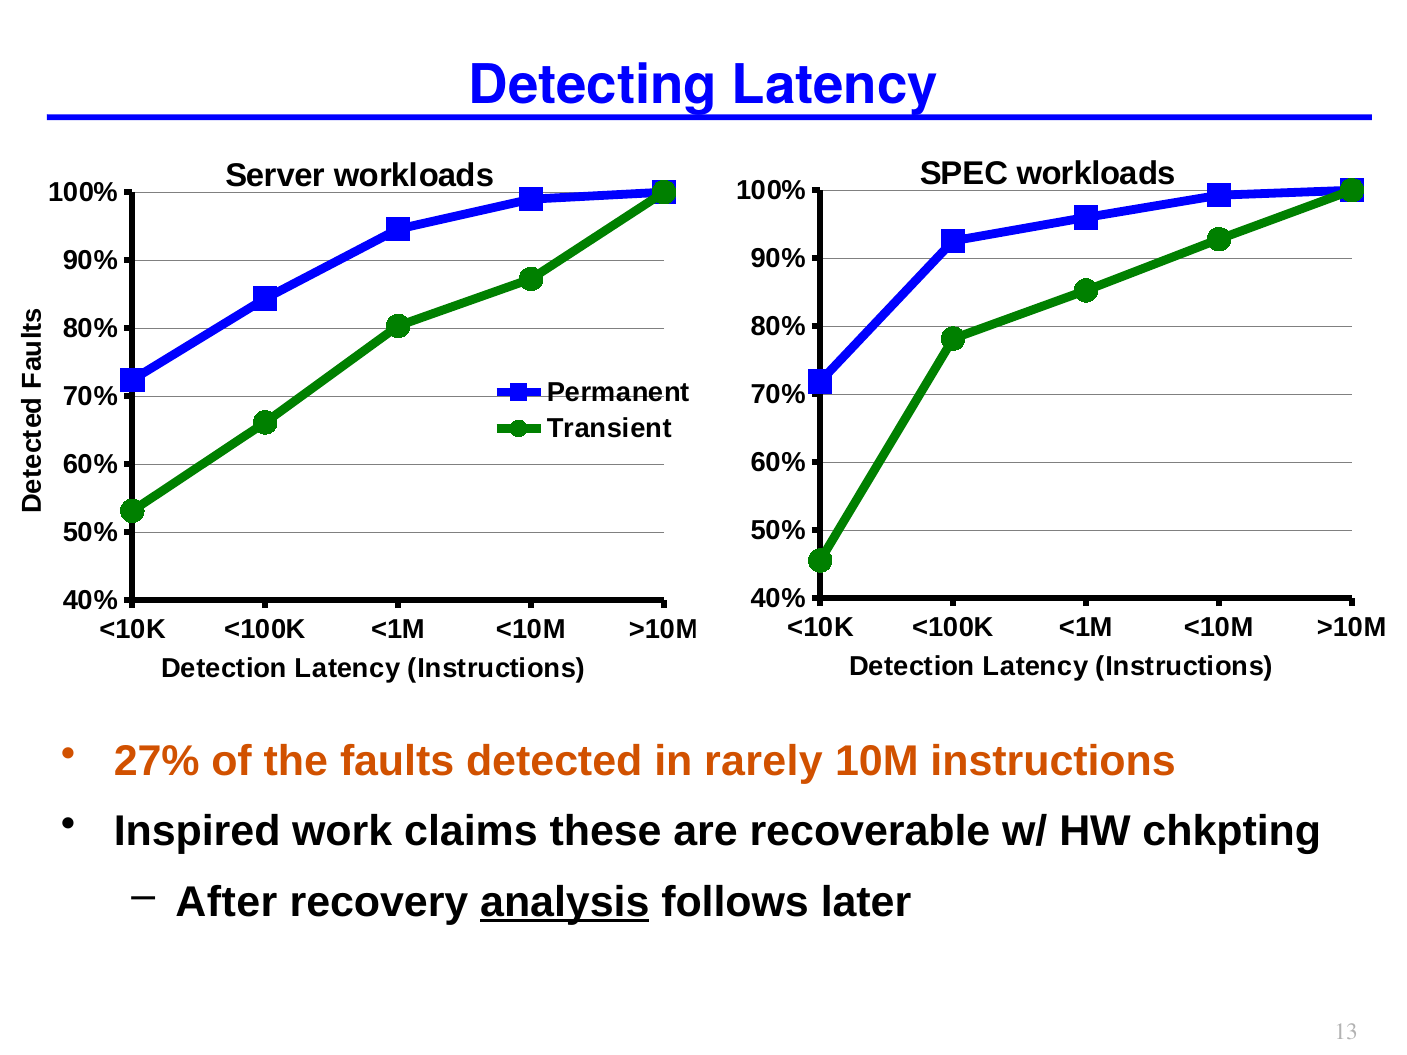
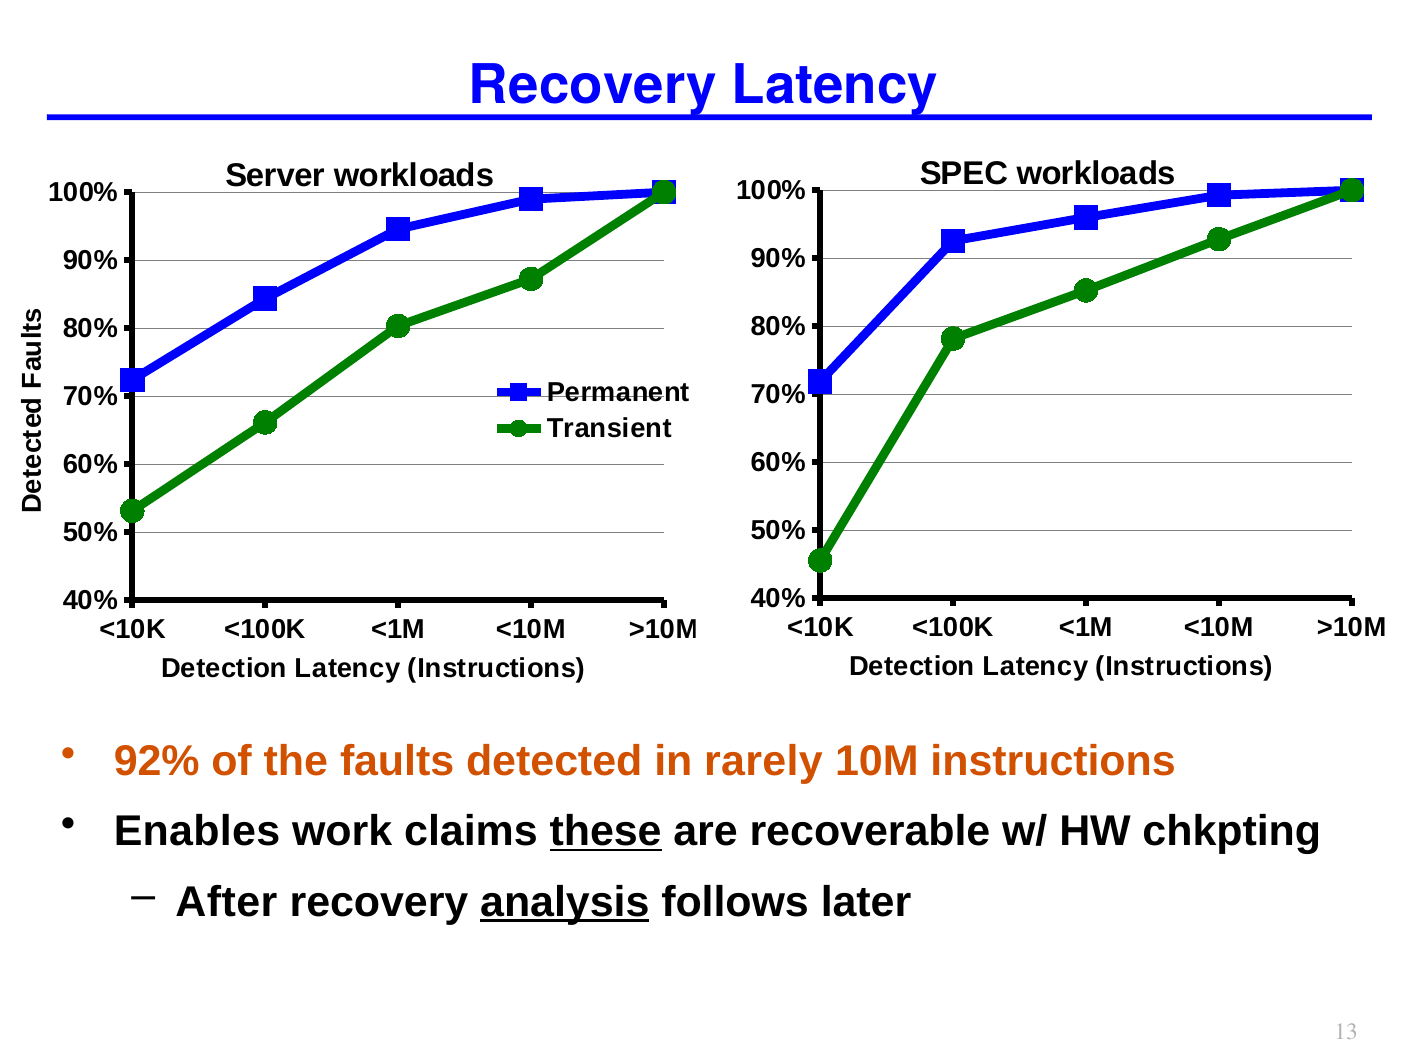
Detecting: Detecting -> Recovery (593, 86)
27%: 27% -> 92% (157, 761)
Inspired: Inspired -> Enables (197, 832)
these underline: none -> present (606, 832)
